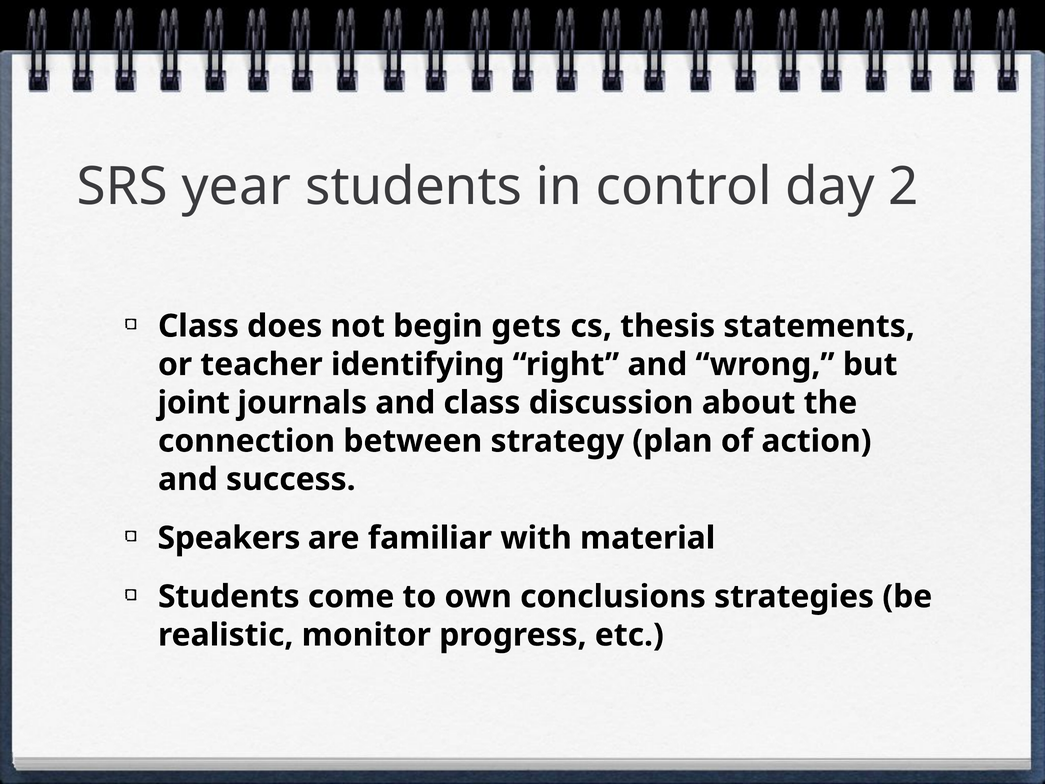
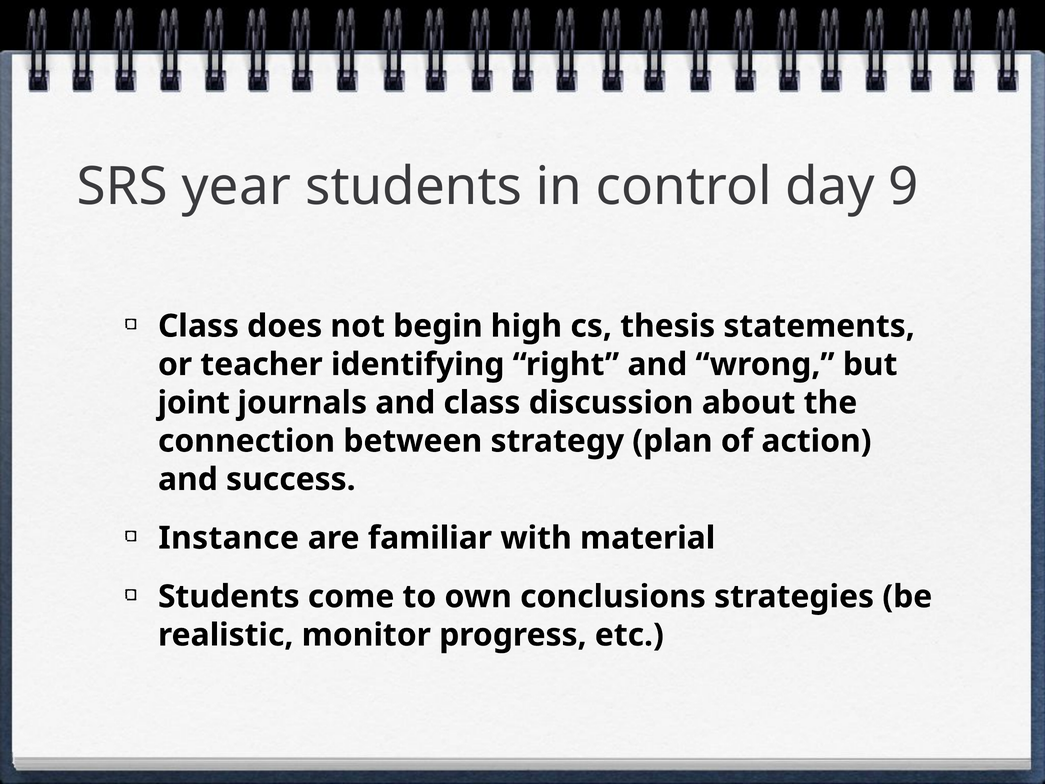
2: 2 -> 9 (904, 187)
gets: gets -> high (526, 326)
Speakers: Speakers -> Instance (229, 538)
